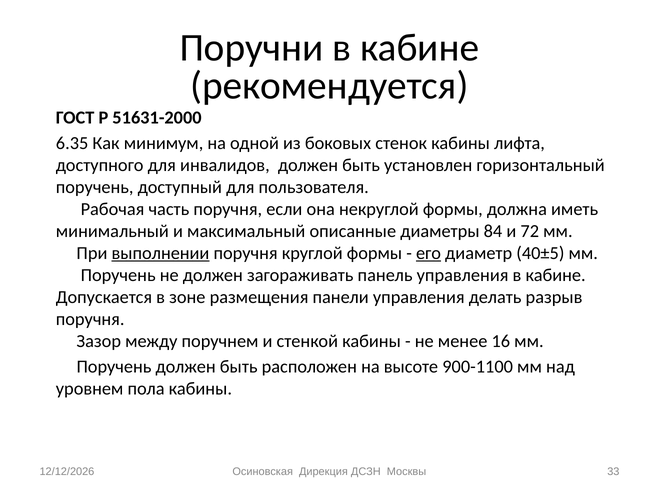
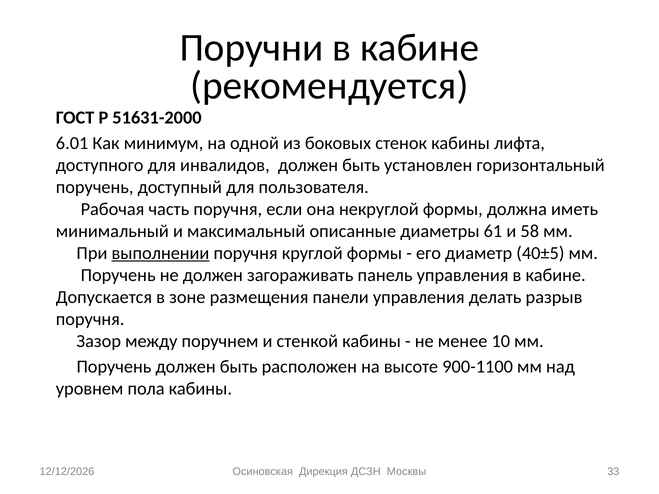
6.35: 6.35 -> 6.01 (72, 143)
84: 84 -> 61 (493, 231)
72: 72 -> 58 (530, 231)
его underline: present -> none (429, 253)
16: 16 -> 10 (501, 341)
